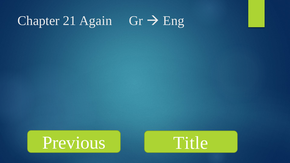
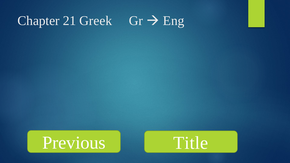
Again: Again -> Greek (96, 21)
